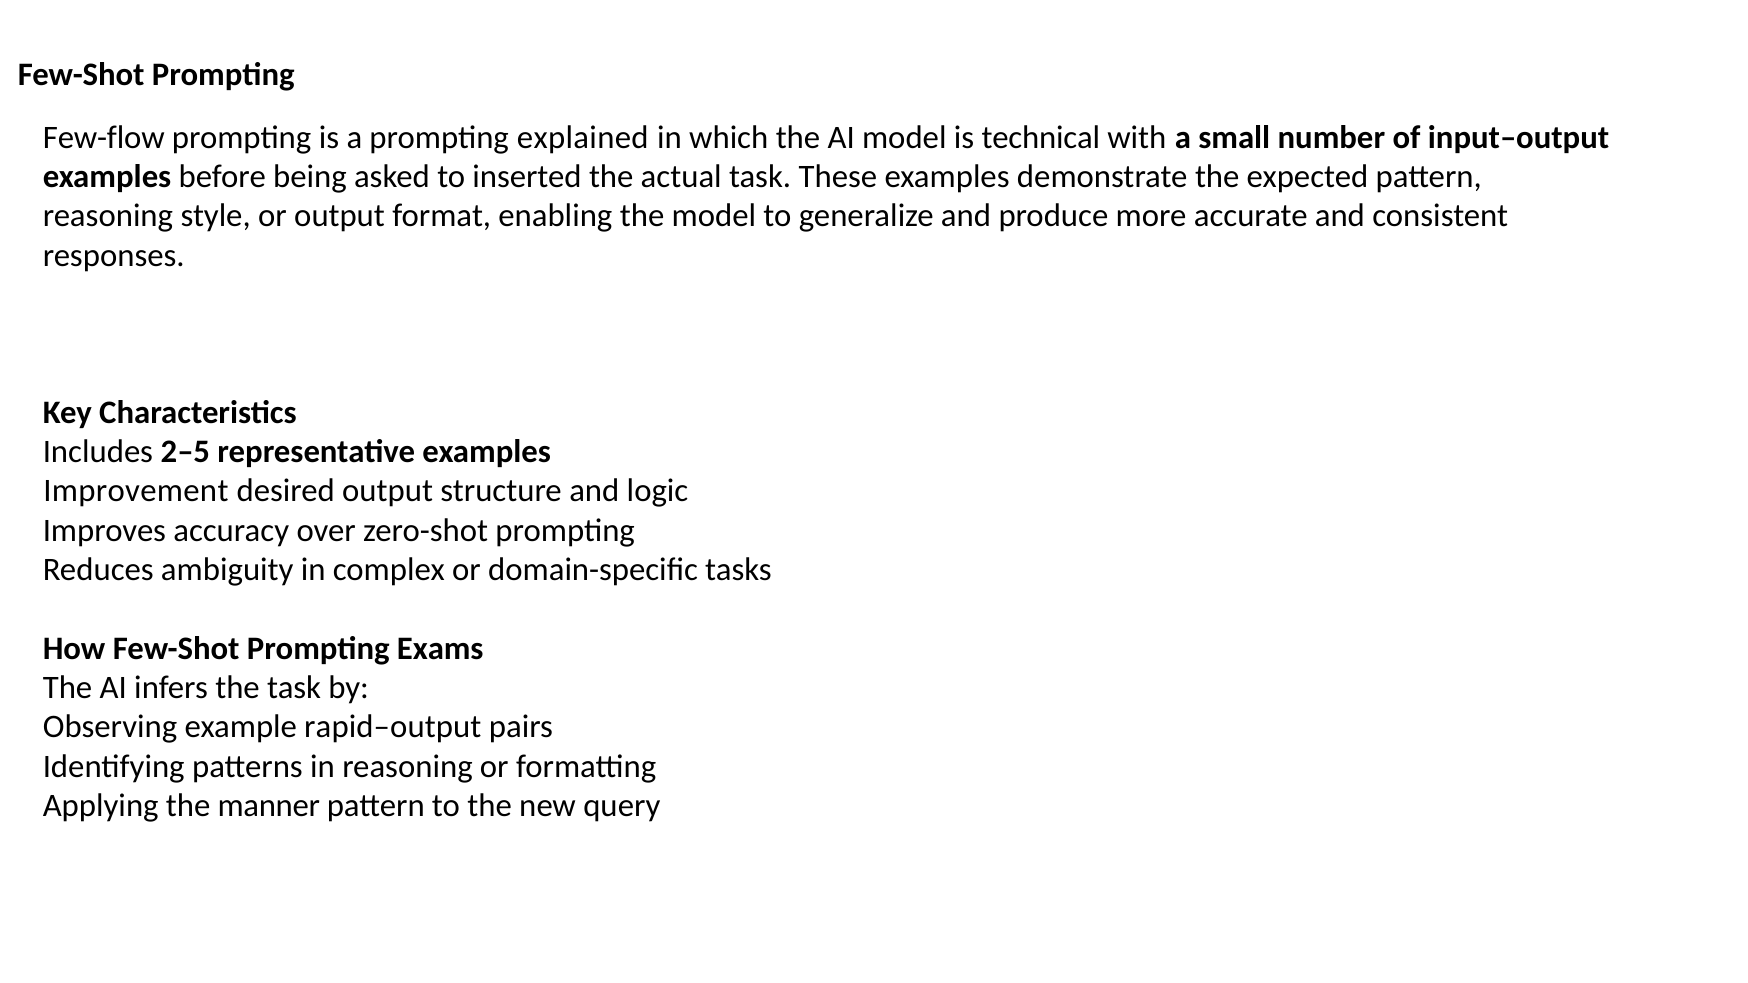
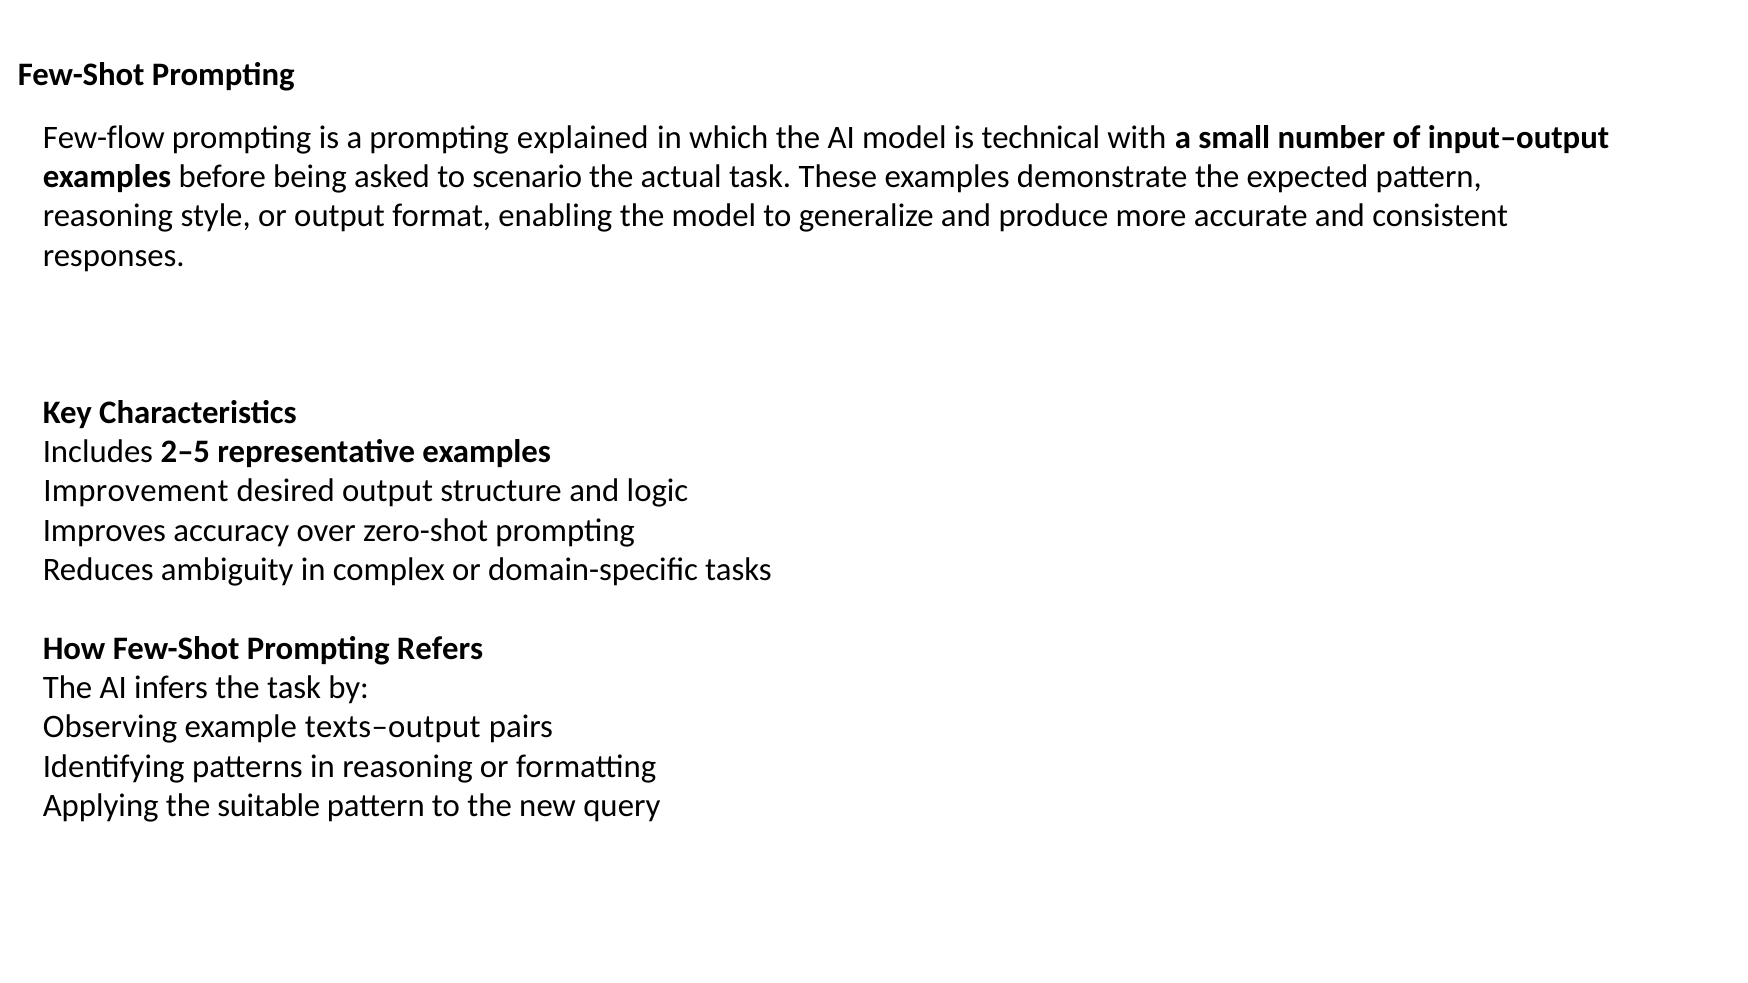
inserted: inserted -> scenario (527, 177)
Exams: Exams -> Refers (440, 649)
rapid–output: rapid–output -> texts–output (393, 727)
manner: manner -> suitable (269, 806)
